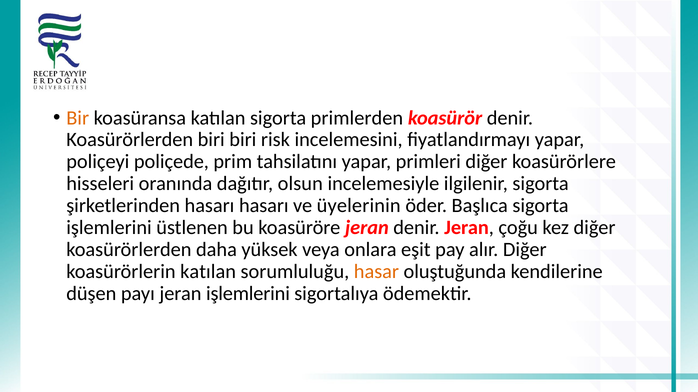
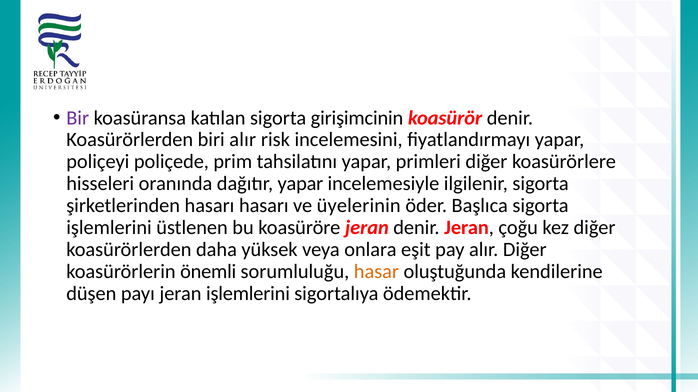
Bir colour: orange -> purple (78, 118)
primlerden: primlerden -> girişimcinin (357, 118)
biri biri: biri -> alır (243, 140)
dağıtır olsun: olsun -> yapar (300, 184)
koasürörlerin katılan: katılan -> önemli (208, 272)
